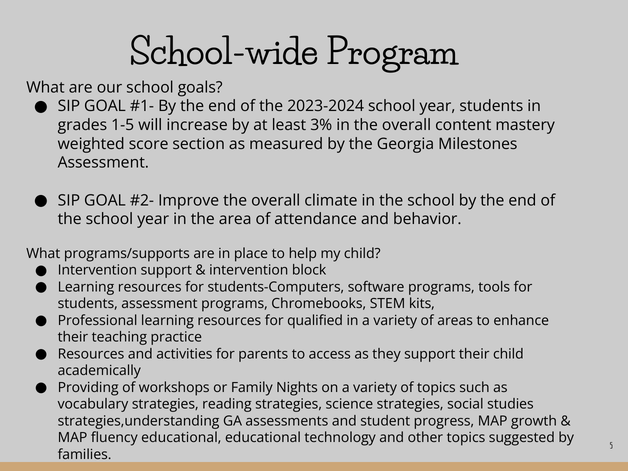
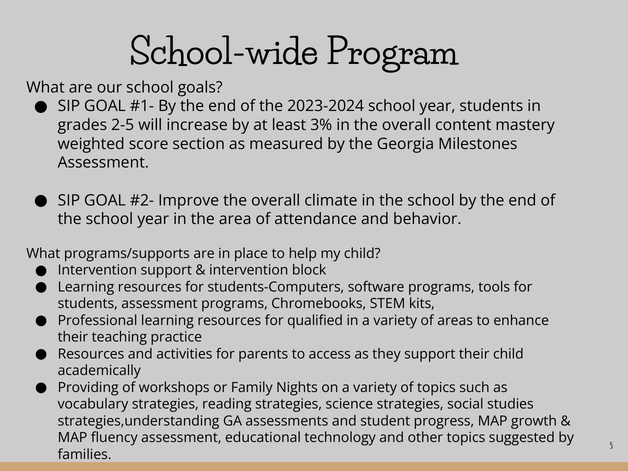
1-5: 1-5 -> 2-5 (123, 125)
fluency educational: educational -> assessment (181, 438)
